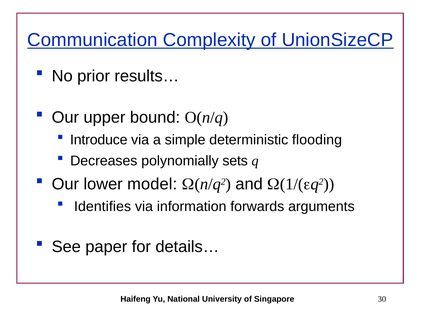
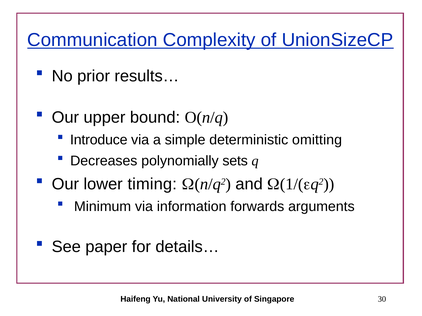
flooding: flooding -> omitting (317, 140)
model: model -> timing (152, 184)
Identifies: Identifies -> Minimum (103, 207)
